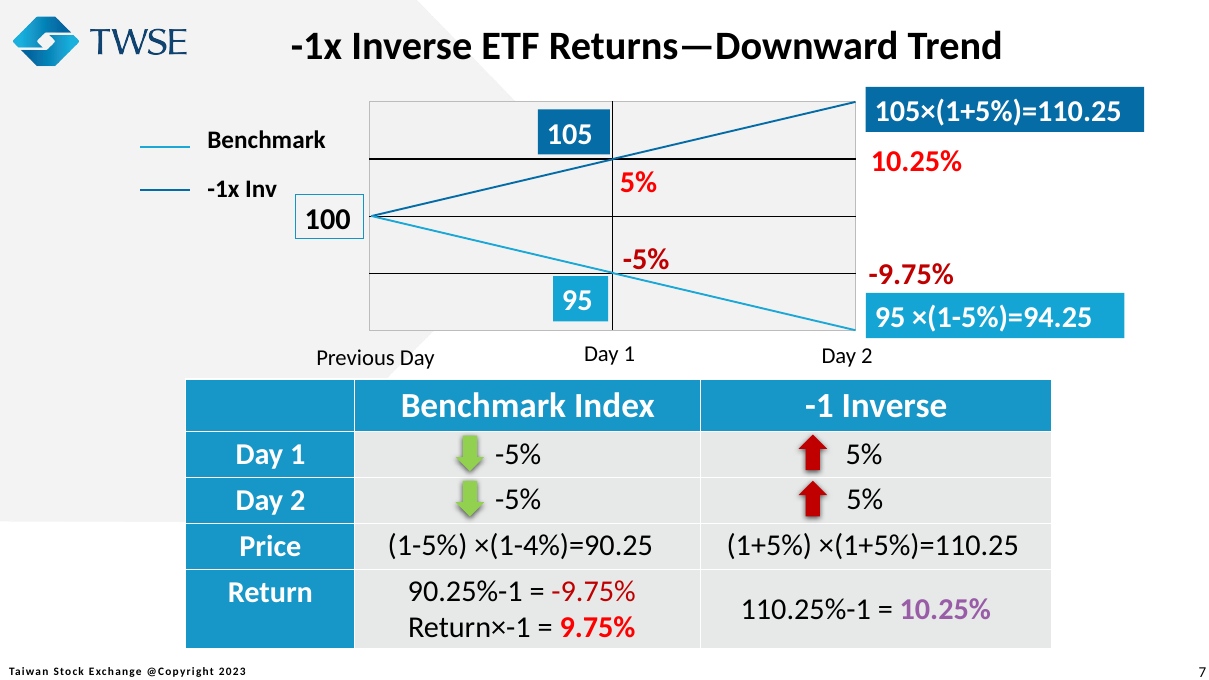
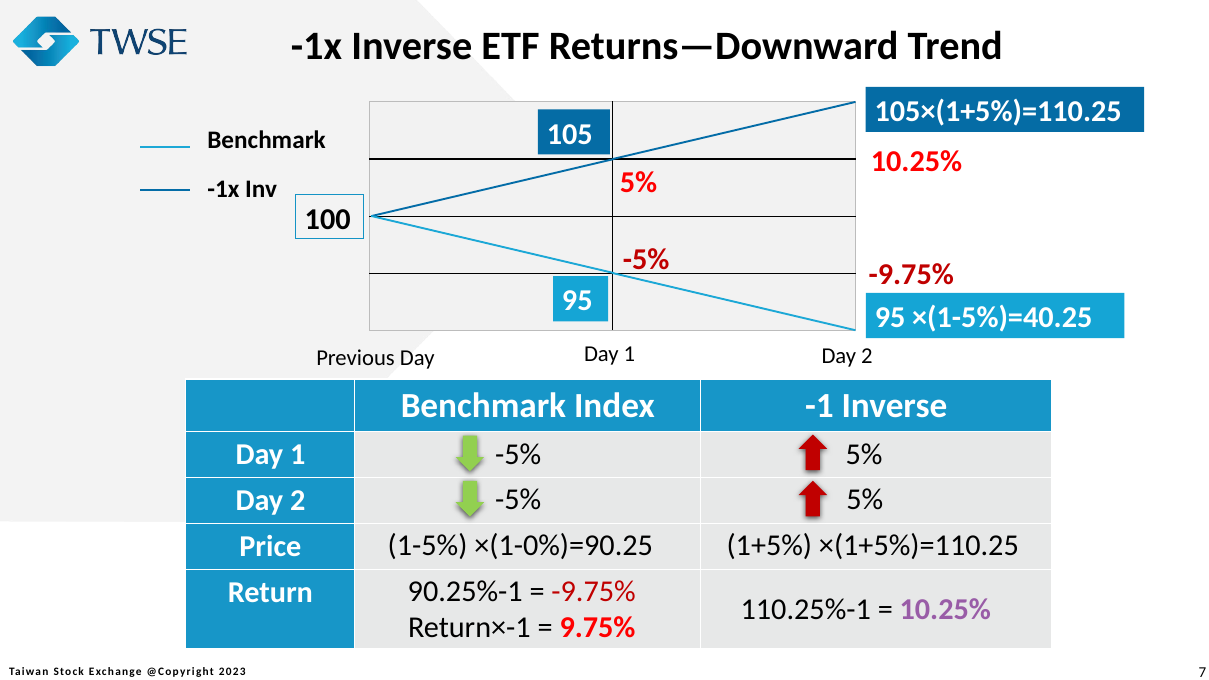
×(1-5%)=94.25: ×(1-5%)=94.25 -> ×(1-5%)=40.25 (1002, 318)
×(1-4%)=90.25: ×(1-4%)=90.25 -> ×(1-0%)=90.25 (564, 545)
